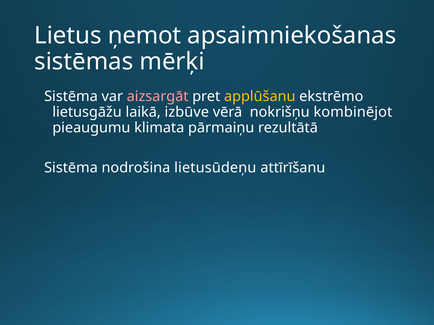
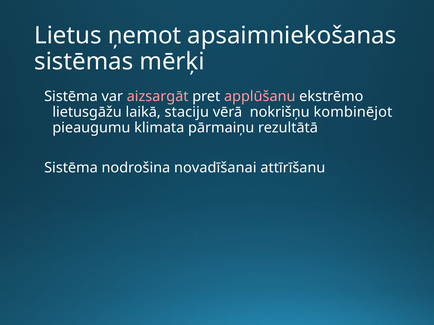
applūšanu colour: yellow -> pink (260, 97)
izbūve: izbūve -> staciju (187, 112)
lietusūdeņu: lietusūdeņu -> novadīšanai (215, 168)
